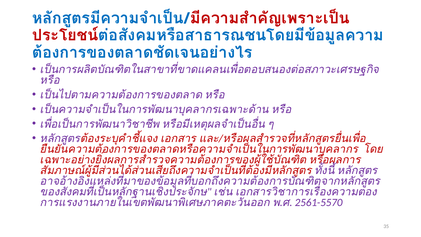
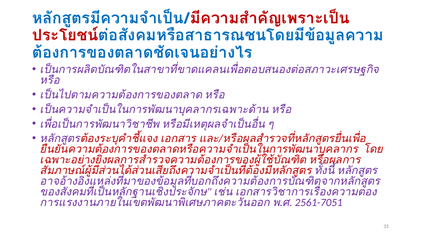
2561-5570: 2561-5570 -> 2561-7051 (319, 202)
